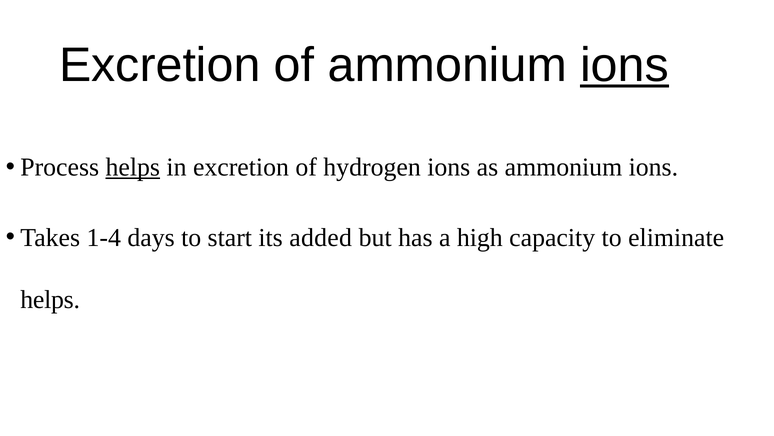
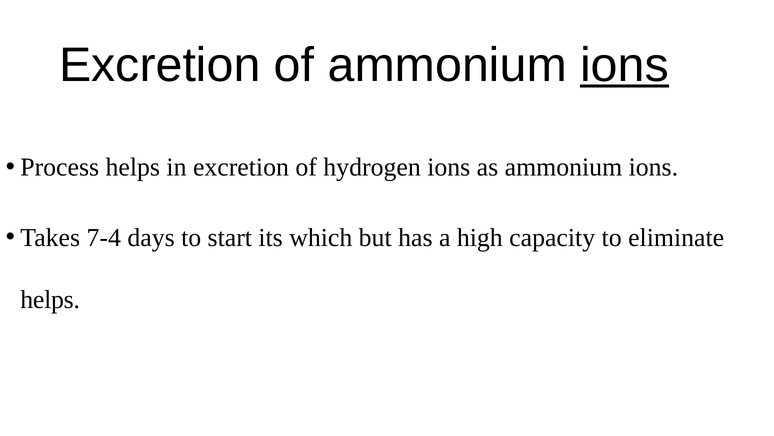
helps underline: present -> none (133, 167)
1-4: 1-4 -> 7-4 (104, 237)
added: added -> which (321, 237)
